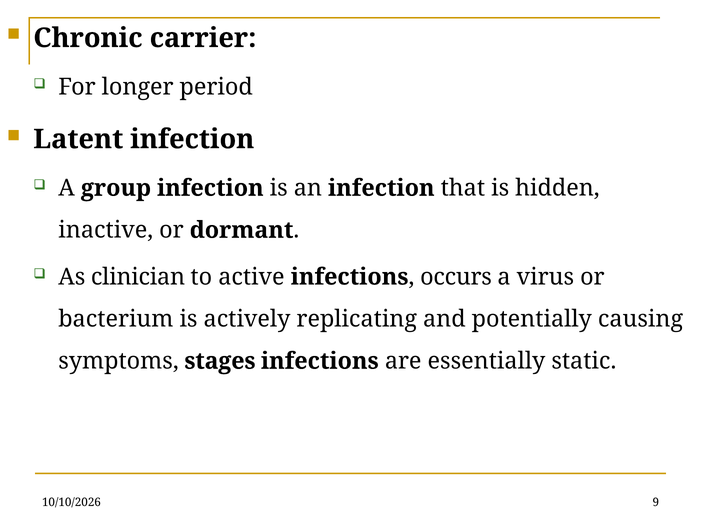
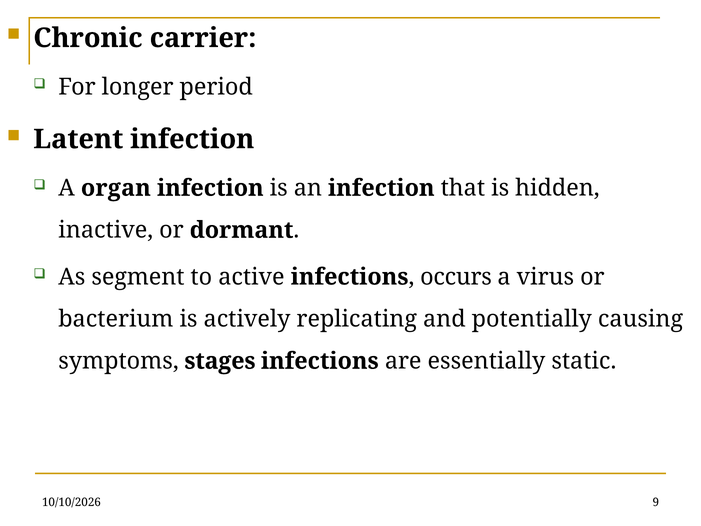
group: group -> organ (116, 188)
clinician: clinician -> segment (138, 277)
